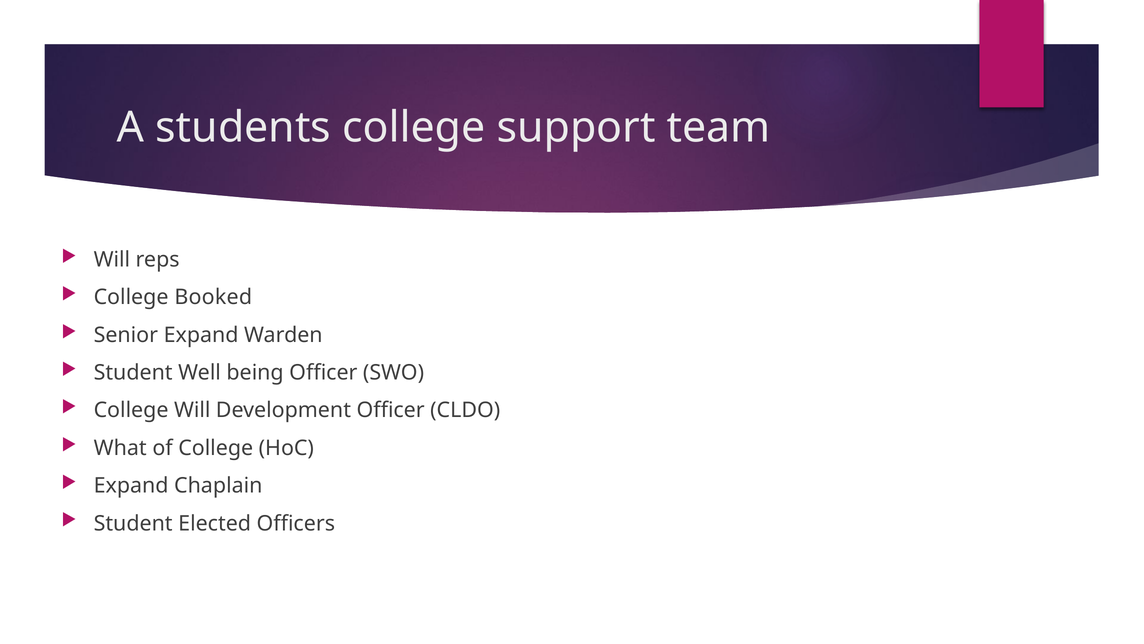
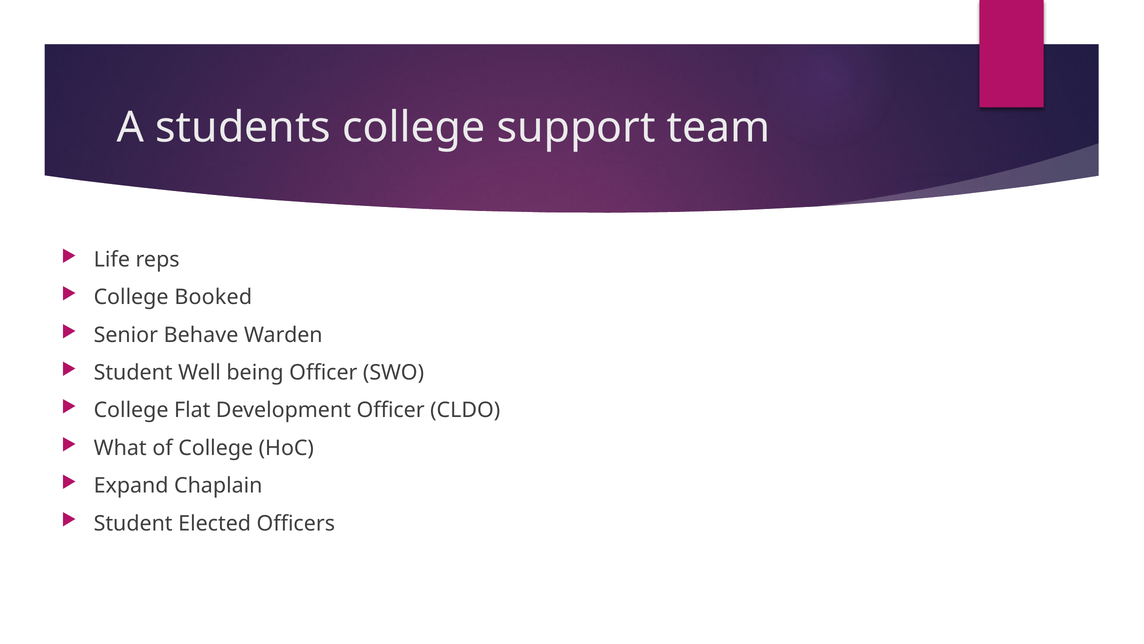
Will: Will -> Life (112, 259)
Senior Expand: Expand -> Behave (201, 335)
College Will: Will -> Flat (192, 410)
